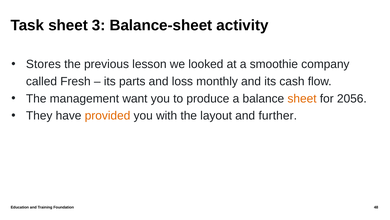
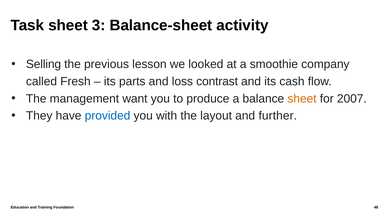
Stores: Stores -> Selling (44, 64)
monthly: monthly -> contrast (217, 81)
2056: 2056 -> 2007 (352, 98)
provided colour: orange -> blue (108, 115)
